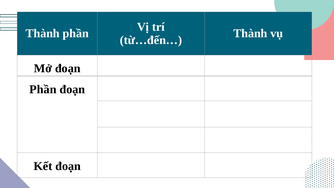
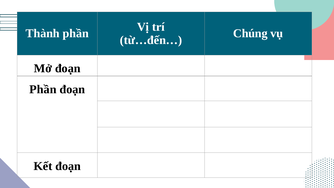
Thành: Thành -> Chúng (250, 33)
